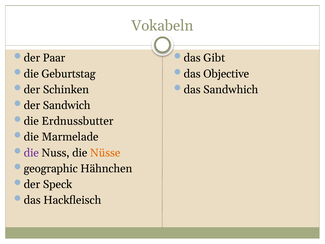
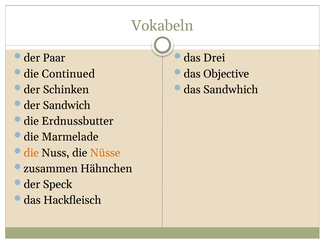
Gibt: Gibt -> Drei (214, 58)
Geburtstag: Geburtstag -> Continued (68, 74)
die colour: purple -> orange (31, 153)
geographic: geographic -> zusammen (51, 168)
